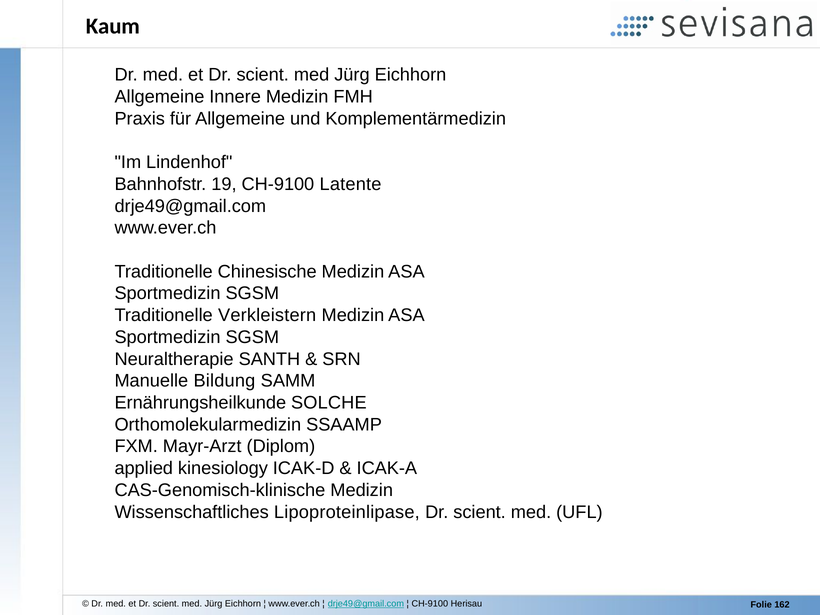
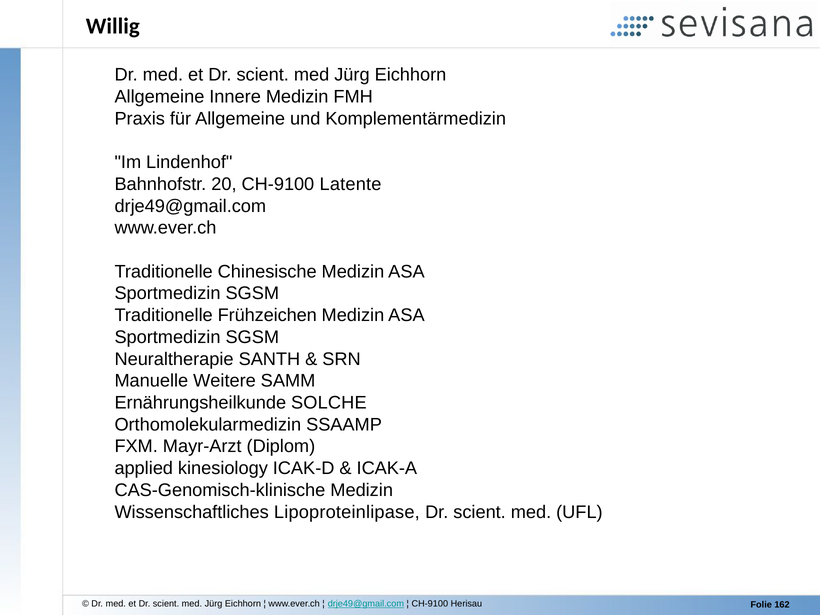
Kaum: Kaum -> Willig (113, 26)
19: 19 -> 20 (224, 184)
Verkleistern: Verkleistern -> Frühzeichen (267, 315)
Bildung: Bildung -> Weitere (225, 381)
